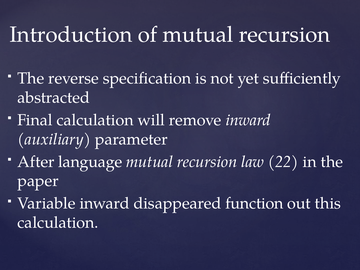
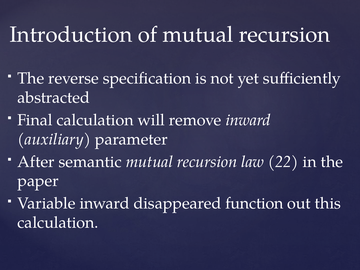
language: language -> semantic (90, 162)
